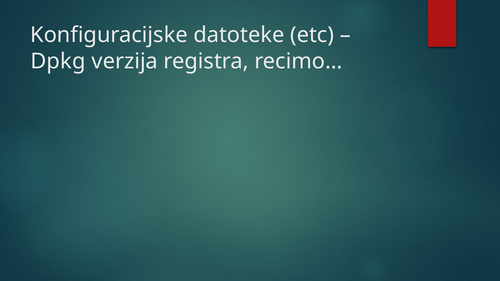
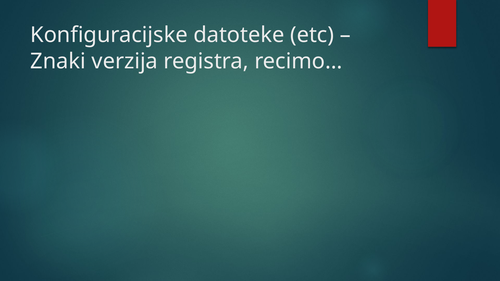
Dpkg: Dpkg -> Znaki (58, 61)
